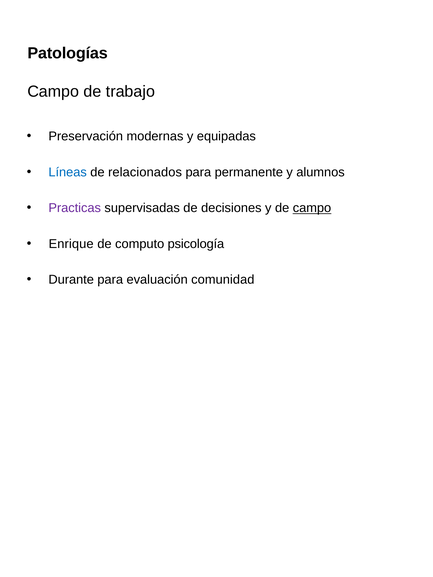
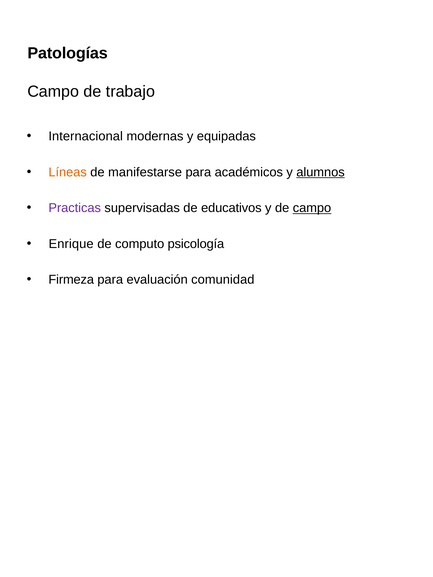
Preservación: Preservación -> Internacional (86, 136)
Líneas colour: blue -> orange (68, 172)
relacionados: relacionados -> manifestarse (145, 172)
permanente: permanente -> académicos (249, 172)
alumnos underline: none -> present (321, 172)
decisiones: decisiones -> educativos (231, 208)
Durante: Durante -> Firmeza (71, 280)
